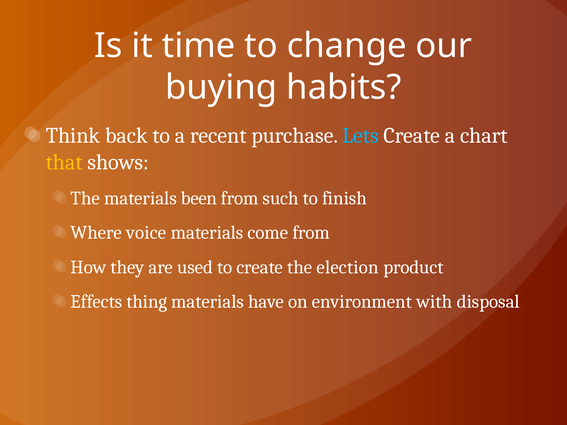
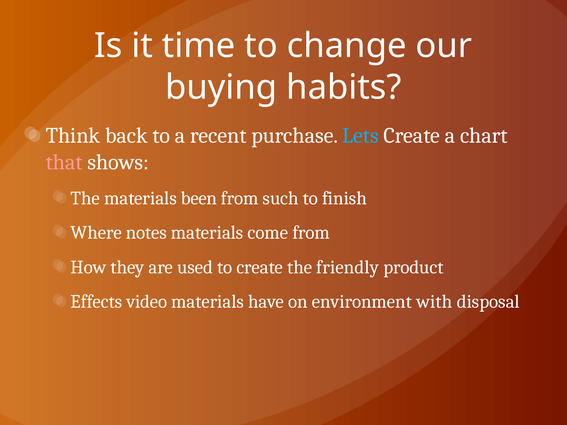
that colour: yellow -> pink (64, 162)
voice: voice -> notes (146, 233)
election: election -> friendly (348, 267)
thing: thing -> video (147, 302)
